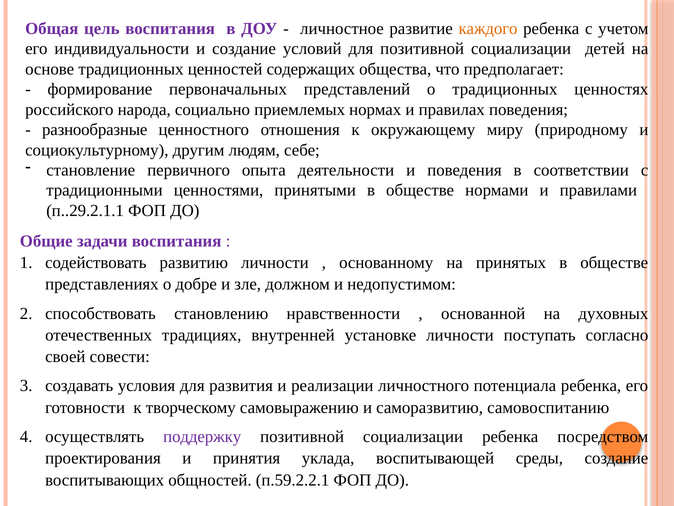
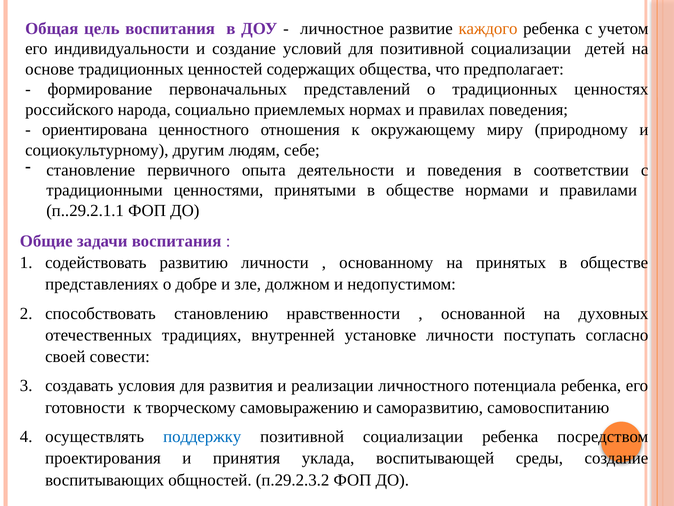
разнообразные: разнообразные -> ориентирована (95, 130)
поддержку colour: purple -> blue (202, 436)
п.59.2.2.1: п.59.2.2.1 -> п.29.2.3.2 (293, 480)
